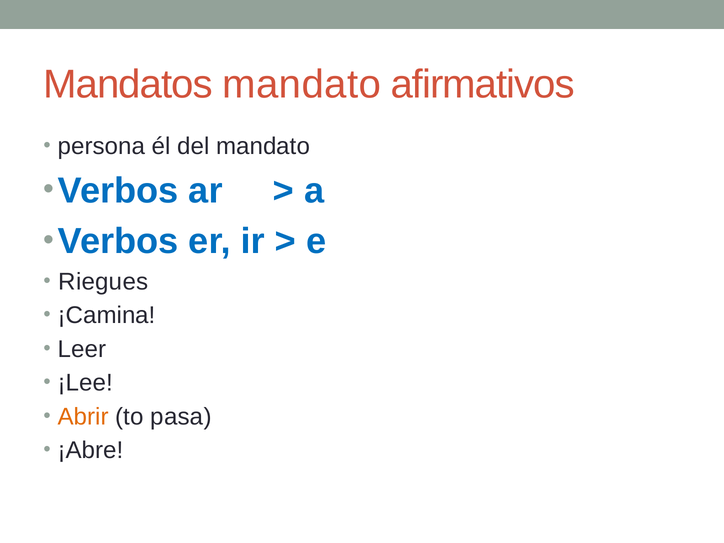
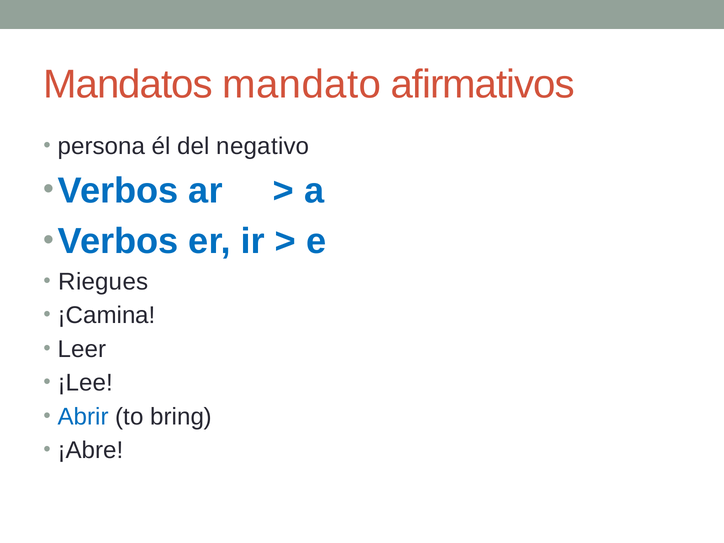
del mandato: mandato -> negativo (263, 146)
Abrir colour: orange -> blue (83, 417)
pasa: pasa -> bring (181, 417)
